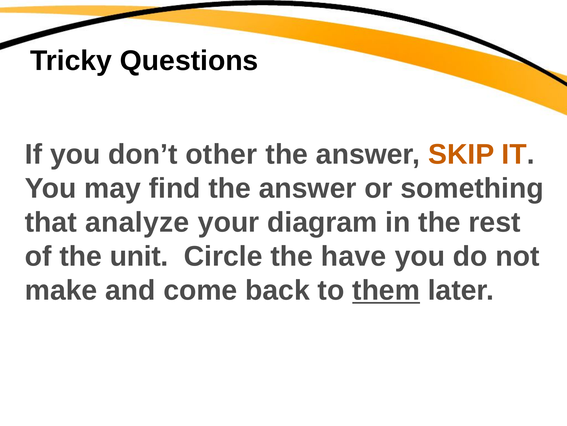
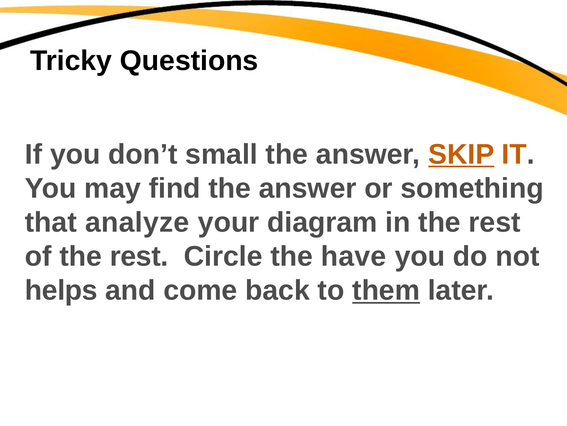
other: other -> small (222, 154)
SKIP underline: none -> present (461, 154)
of the unit: unit -> rest (139, 256)
make: make -> helps (61, 290)
